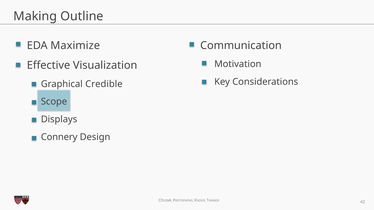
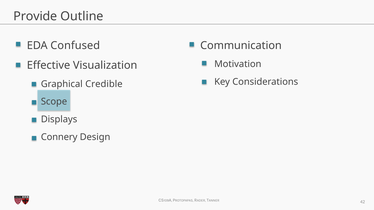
Making: Making -> Provide (35, 16)
Maximize: Maximize -> Confused (75, 46)
